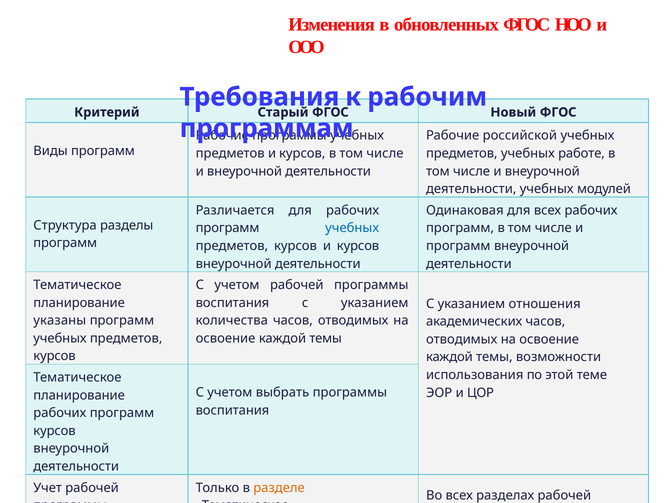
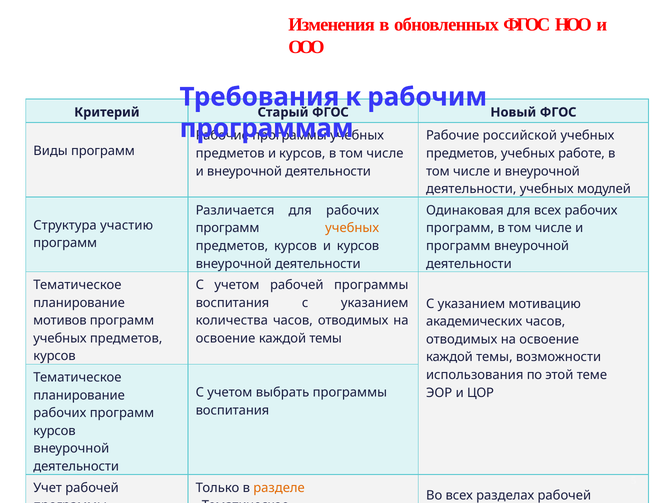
разделы: разделы -> участию (127, 225)
учебных colour: blue -> orange (352, 228)
отношения: отношения -> мотивацию (545, 304)
указаны: указаны -> мотивов (60, 320)
